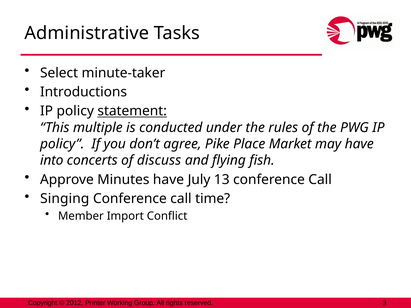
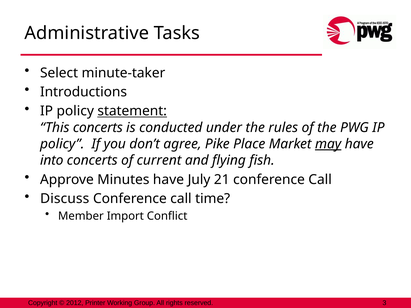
This multiple: multiple -> concerts (98, 128)
may underline: none -> present (328, 144)
discuss: discuss -> current (159, 161)
13: 13 -> 21 (222, 180)
Singing: Singing -> Discuss (65, 199)
